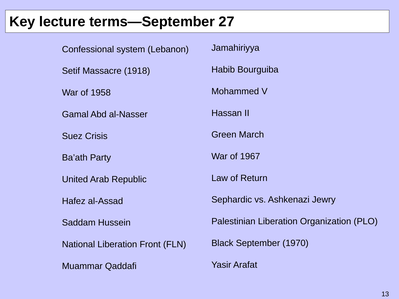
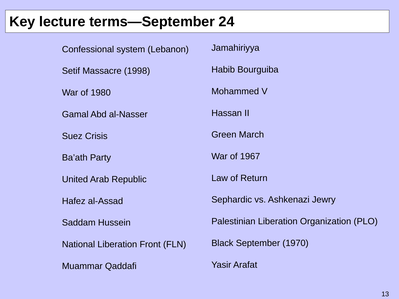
27: 27 -> 24 (227, 22)
1918: 1918 -> 1998 (137, 71)
1958: 1958 -> 1980 (101, 93)
